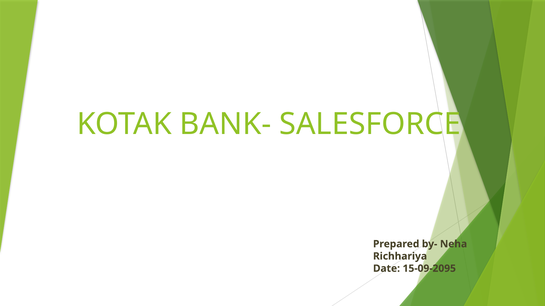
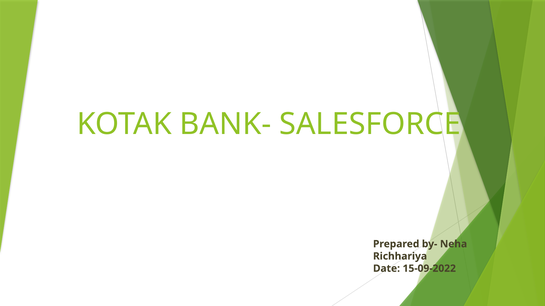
15-09-2095: 15-09-2095 -> 15-09-2022 (429, 269)
